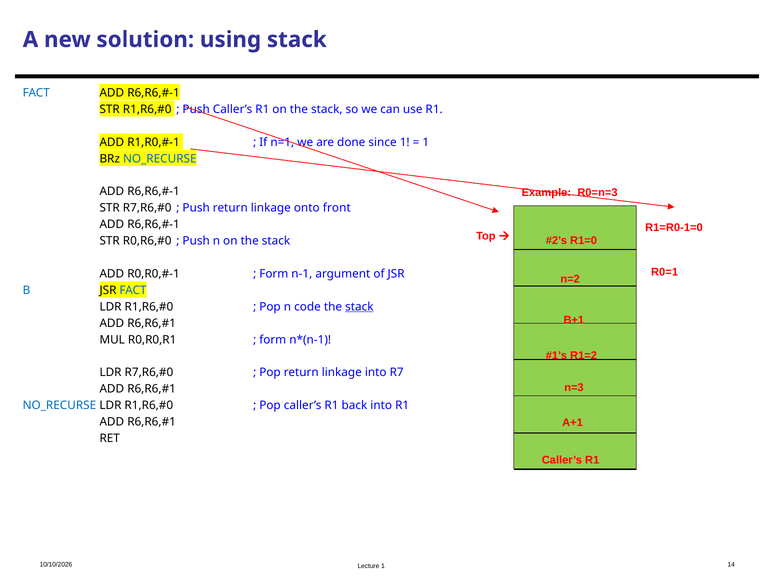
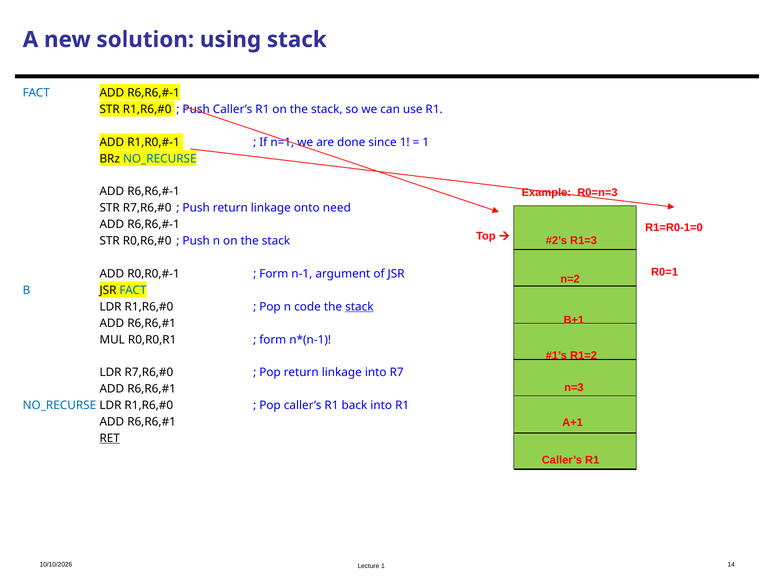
front: front -> need (337, 208)
R1=0: R1=0 -> R1=3 (584, 240)
RET underline: none -> present (110, 438)
